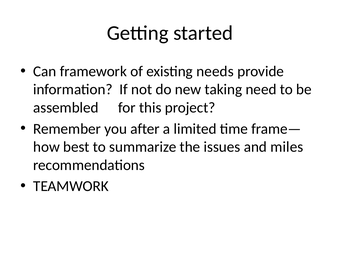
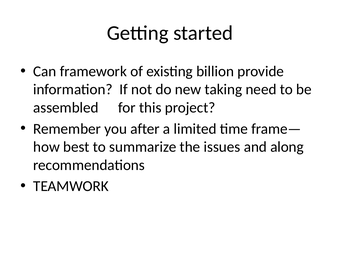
needs: needs -> billion (215, 71)
miles: miles -> along (287, 147)
